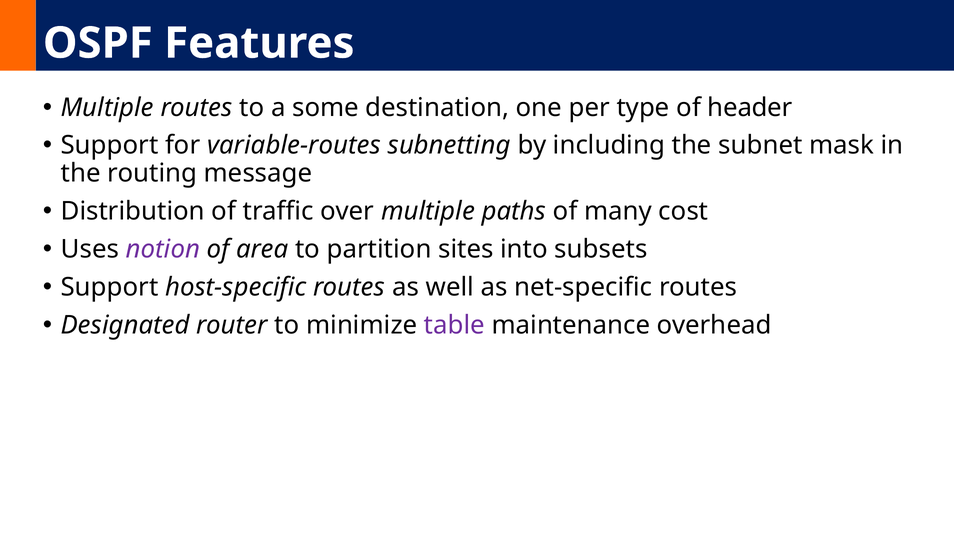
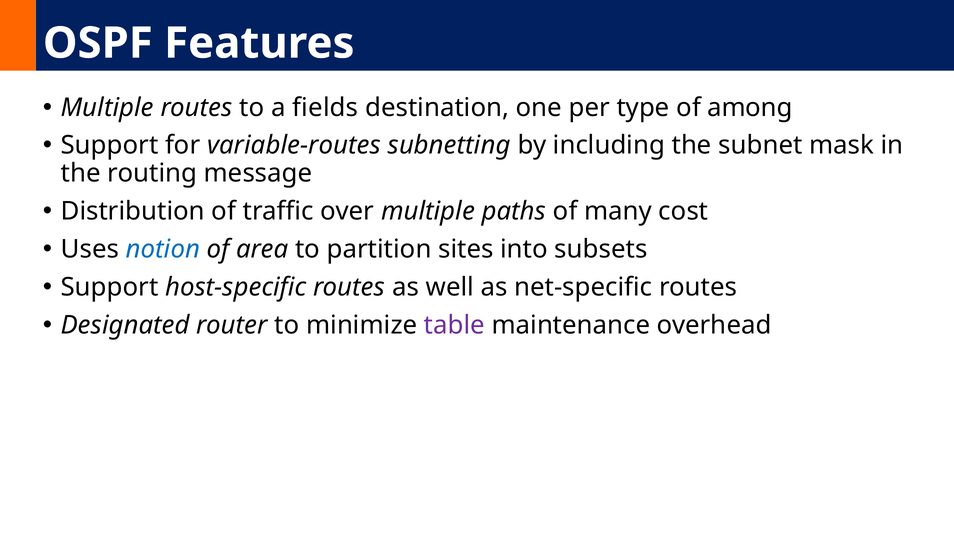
some: some -> fields (325, 107)
header: header -> among (750, 107)
notion colour: purple -> blue (163, 249)
